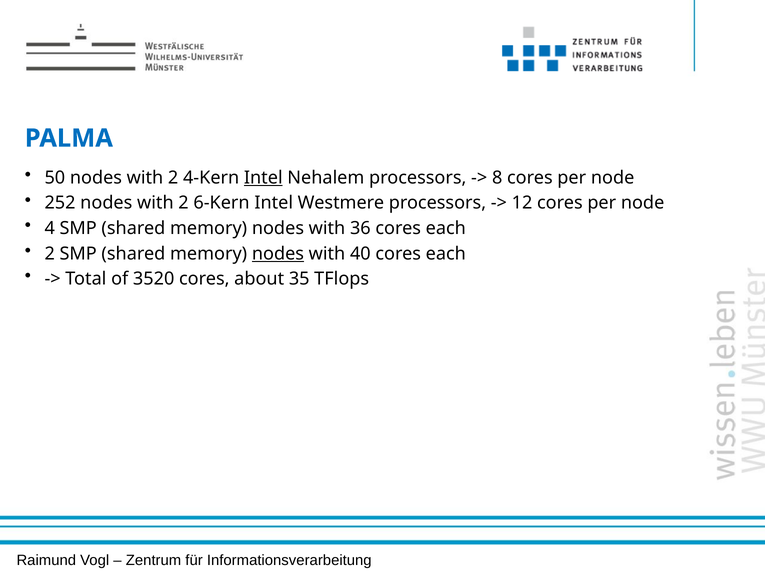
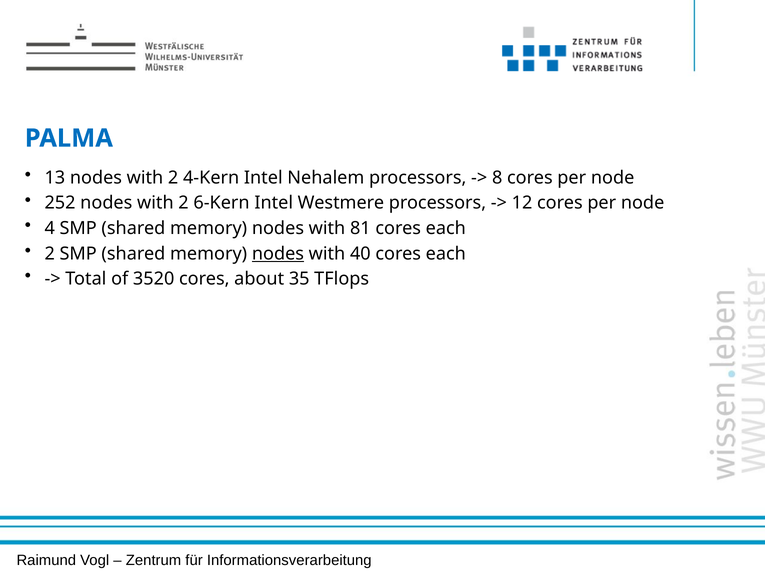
50: 50 -> 13 (55, 178)
Intel underline: present -> none (263, 178)
36: 36 -> 81 (360, 228)
